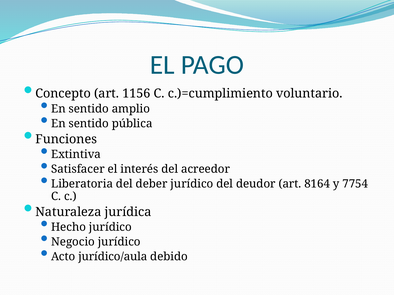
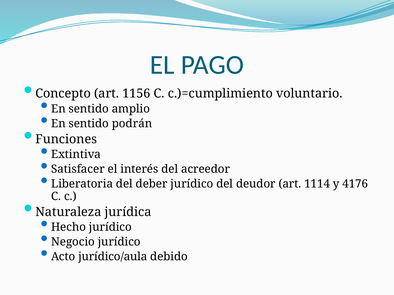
pública: pública -> podrán (132, 124)
8164: 8164 -> 1114 (317, 184)
7754: 7754 -> 4176 (355, 184)
